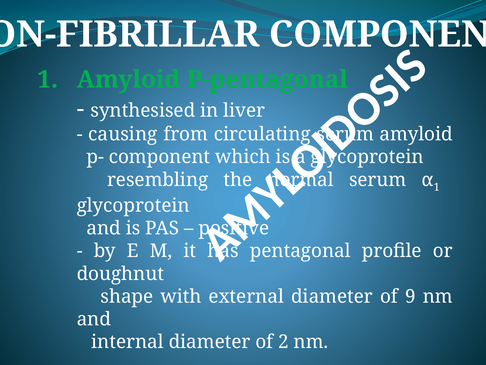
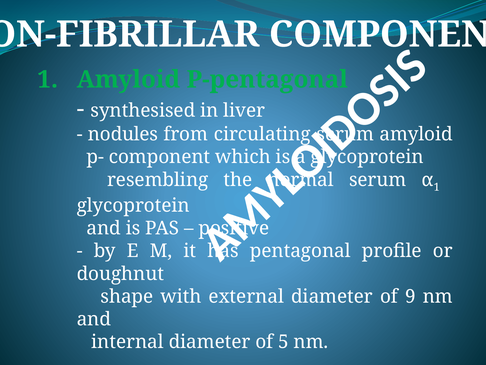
causing: causing -> nodules (123, 134)
2: 2 -> 5 (283, 341)
